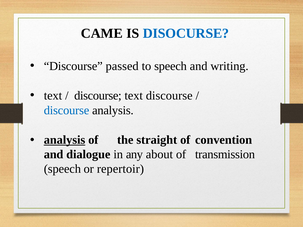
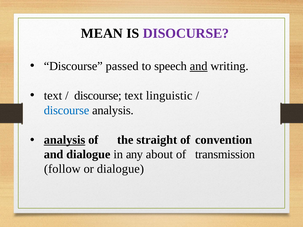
CAME: CAME -> MEAN (102, 33)
DISOCURSE colour: blue -> purple (186, 33)
and underline: none -> present (199, 66)
text discourse: discourse -> linguistic (169, 96)
speech: speech -> follow (62, 169)
or repertoir: repertoir -> dialogue (120, 169)
